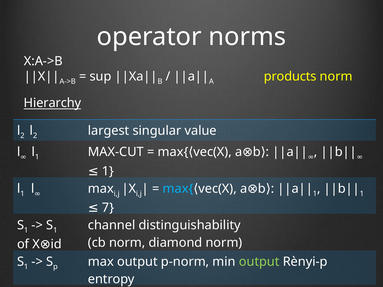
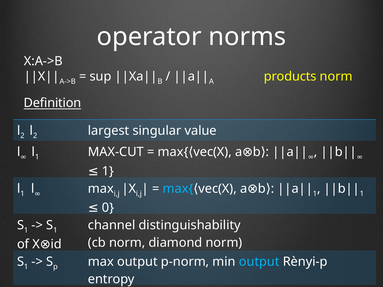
Hierarchy: Hierarchy -> Definition (52, 103)
7: 7 -> 0 (108, 208)
output colour: light green -> light blue (259, 262)
